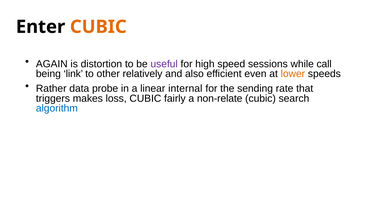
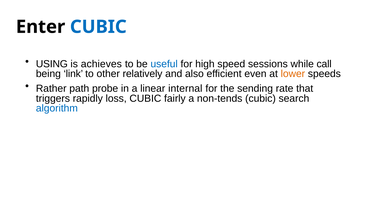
CUBIC colour: orange -> blue (98, 27)
AGAIN: AGAIN -> USING (52, 64)
distortion: distortion -> achieves (101, 64)
useful colour: purple -> blue (164, 64)
data: data -> path (79, 88)
makes: makes -> rapidly (88, 98)
non-relate: non-relate -> non-tends (220, 98)
